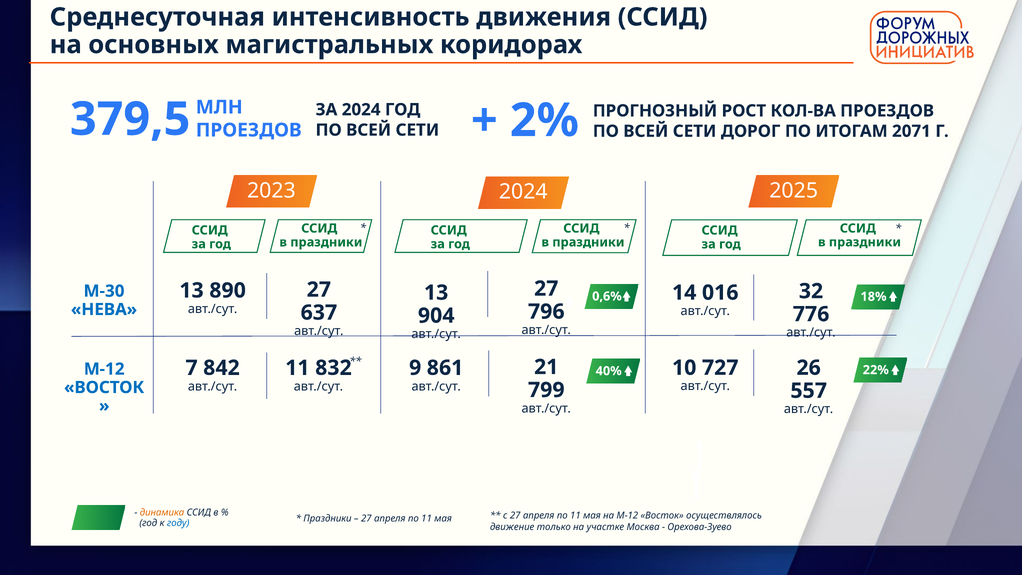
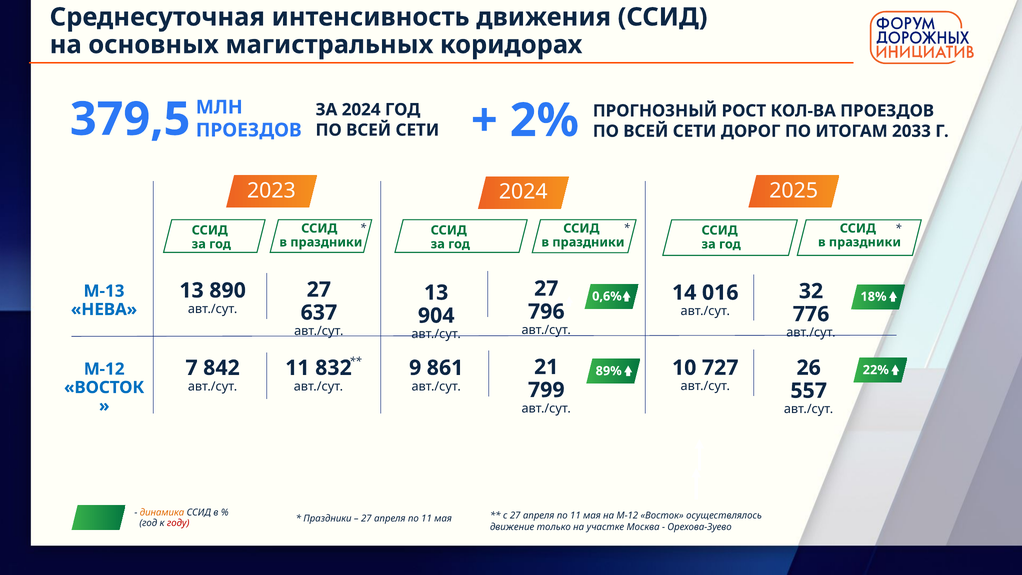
2071: 2071 -> 2033 (911, 131)
М-30: М-30 -> М-13 (104, 291)
40%: 40% -> 89% (609, 371)
году colour: blue -> red (178, 523)
